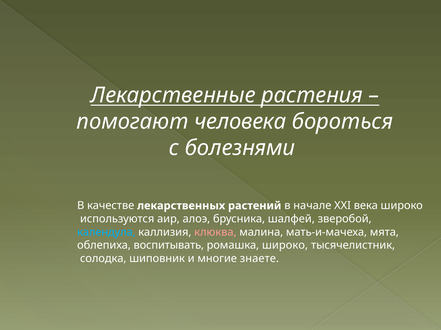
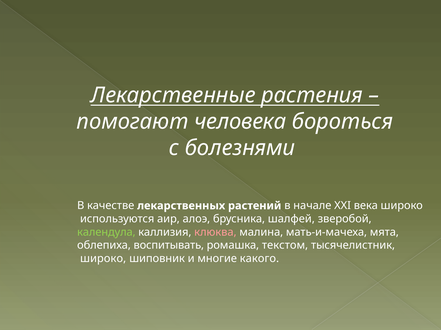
календула colour: light blue -> light green (106, 233)
ромашка широко: широко -> текстом (285, 246)
солодка: солодка -> широко (103, 259)
знаете: знаете -> какого (259, 259)
